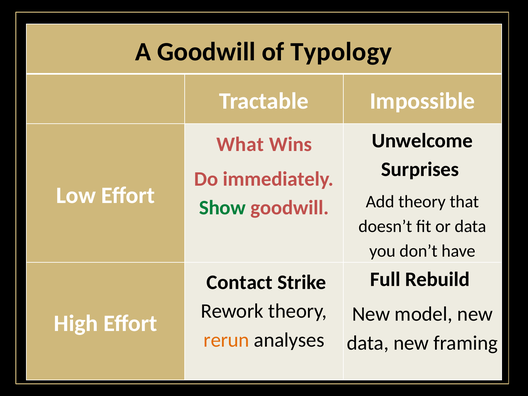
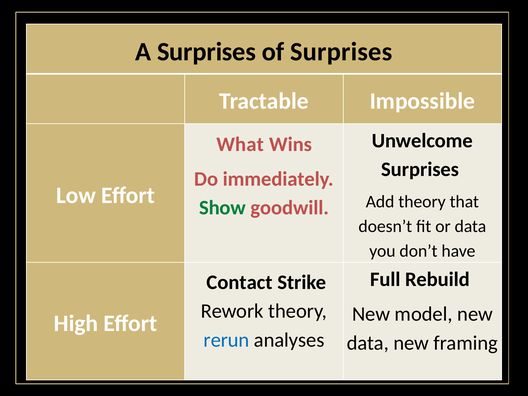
A Goodwill: Goodwill -> Surprises (206, 52)
of Typology: Typology -> Surprises (341, 52)
rerun colour: orange -> blue (226, 340)
